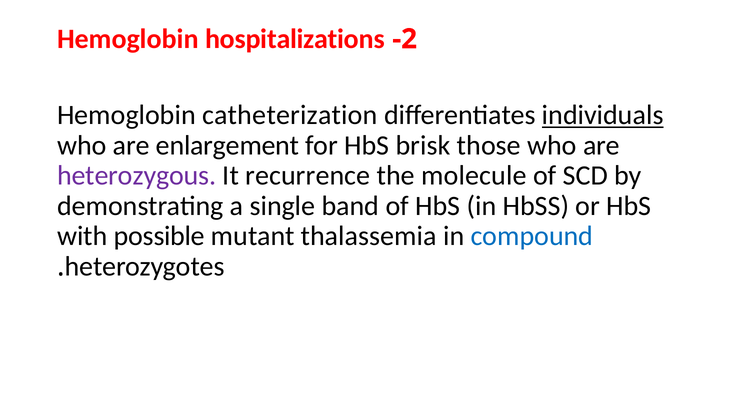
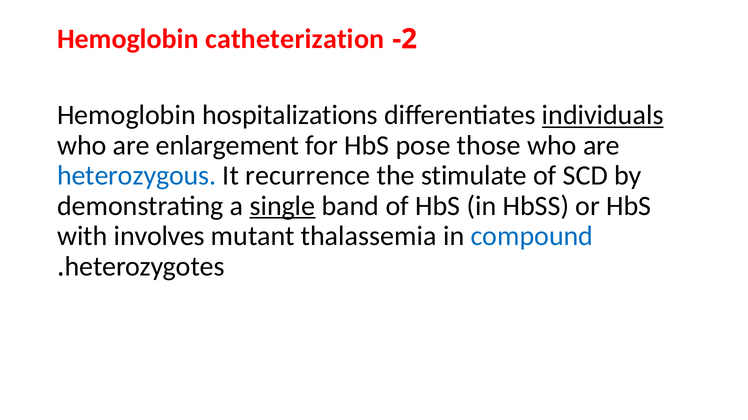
hospitalizations: hospitalizations -> catheterization (295, 39)
catheterization: catheterization -> hospitalizations (290, 115)
brisk: brisk -> pose (423, 146)
heterozygous colour: purple -> blue (137, 176)
molecule: molecule -> stimulate (474, 176)
single underline: none -> present (282, 206)
possible: possible -> involves (159, 236)
